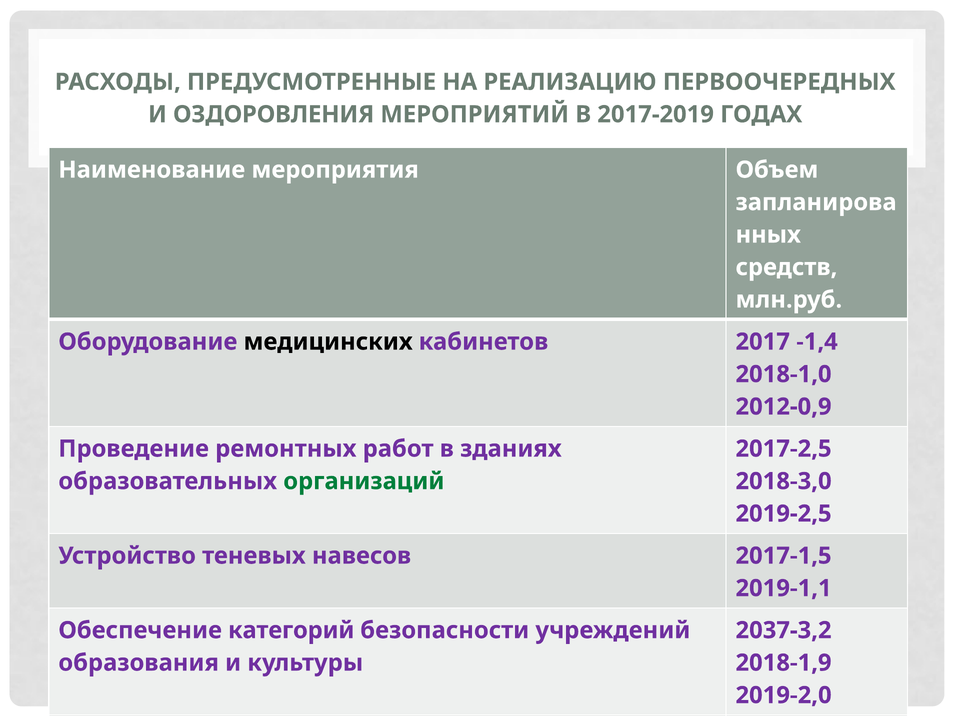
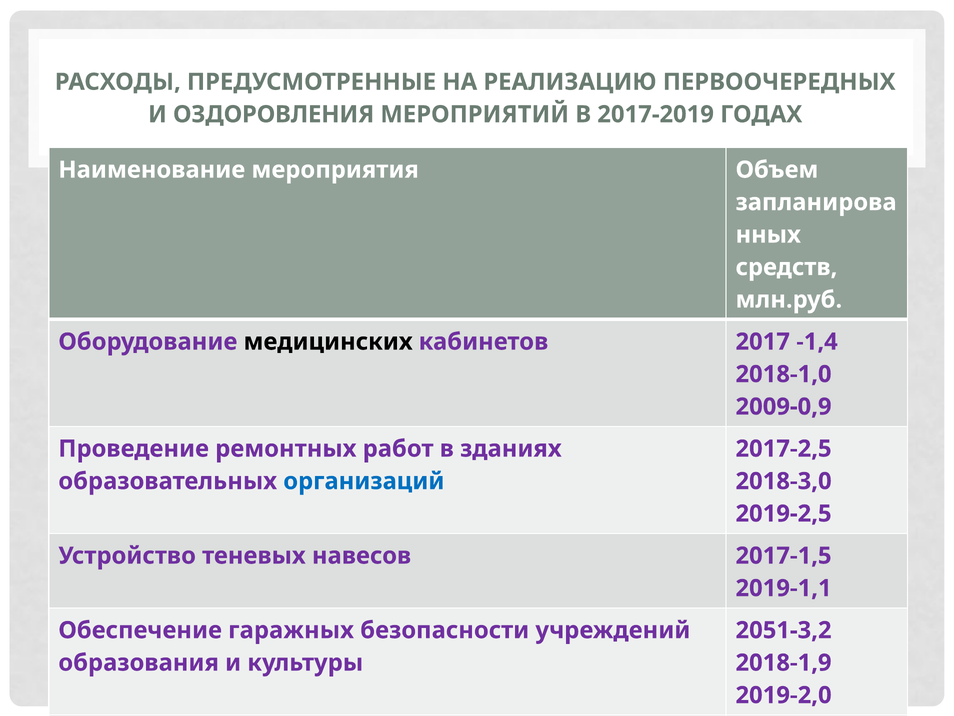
2012-0,9: 2012-0,9 -> 2009-0,9 (784, 406)
организаций colour: green -> blue (364, 481)
категорий: категорий -> гаражных (291, 630)
2037-3,2: 2037-3,2 -> 2051-3,2 (784, 630)
